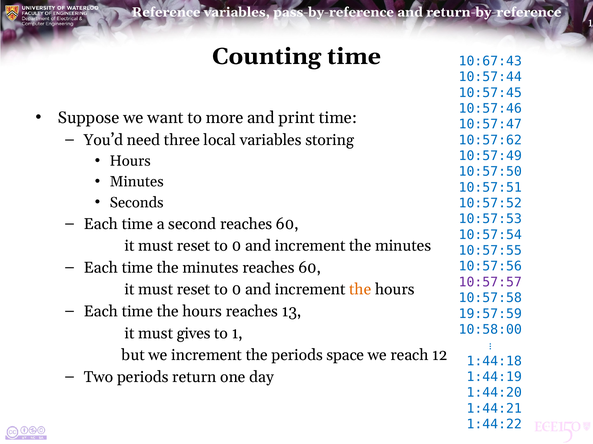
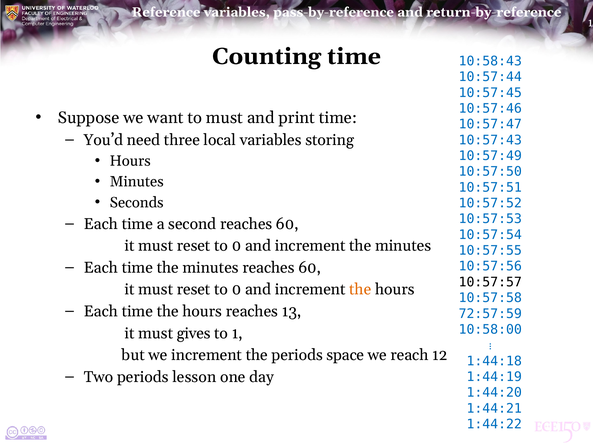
10:67:43: 10:67:43 -> 10:58:43 (490, 61)
to more: more -> must (224, 118)
10:57:62: 10:57:62 -> 10:57:43 (490, 140)
10:57:57 colour: purple -> black (490, 283)
19:57:59: 19:57:59 -> 72:57:59 (490, 314)
return: return -> lesson (194, 378)
